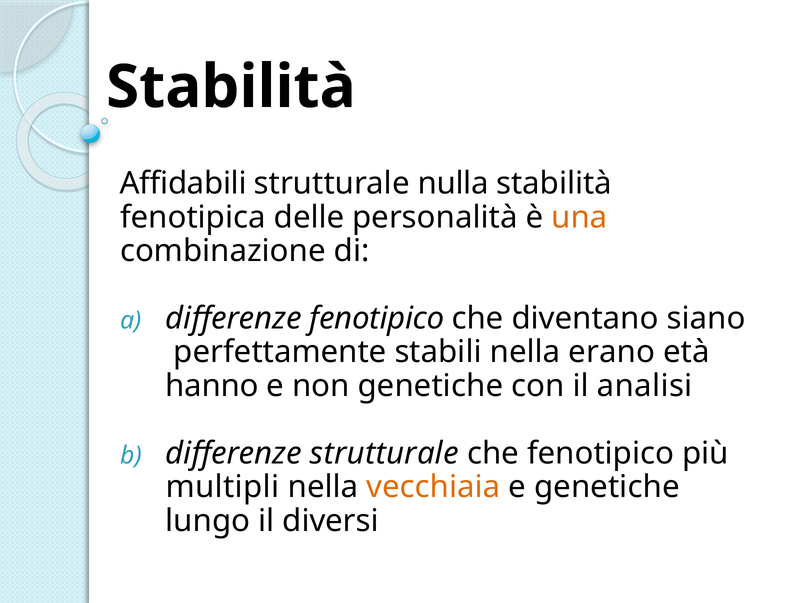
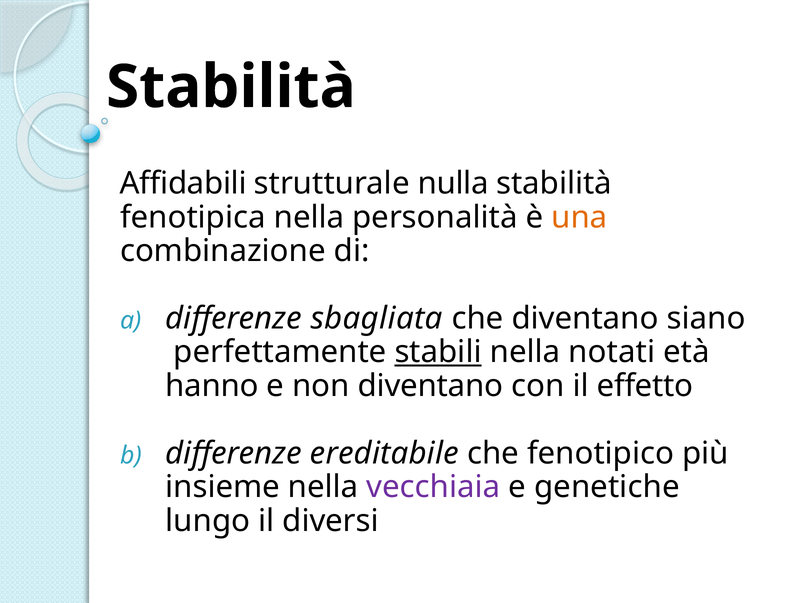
fenotipica delle: delle -> nella (309, 217)
differenze fenotipico: fenotipico -> sbagliata (377, 318)
stabili underline: none -> present (438, 352)
erano: erano -> notati (612, 352)
non genetiche: genetiche -> diventano (431, 386)
analisi: analisi -> effetto (645, 386)
differenze strutturale: strutturale -> ereditabile (384, 453)
multipli: multipli -> insieme (223, 487)
vecchiaia colour: orange -> purple (433, 487)
